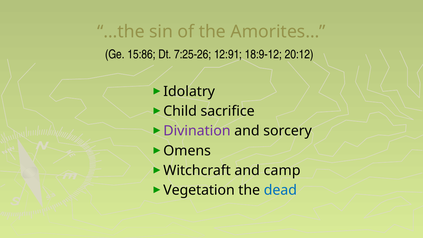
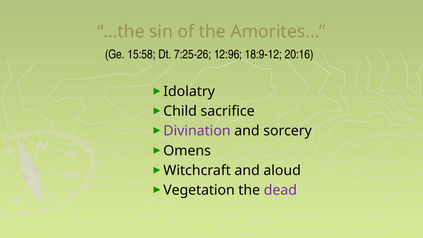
15:86: 15:86 -> 15:58 (142, 55)
12:91: 12:91 -> 12:96 (228, 55)
20:12: 20:12 -> 20:16 (299, 55)
camp: camp -> aloud (282, 170)
dead colour: blue -> purple (280, 190)
